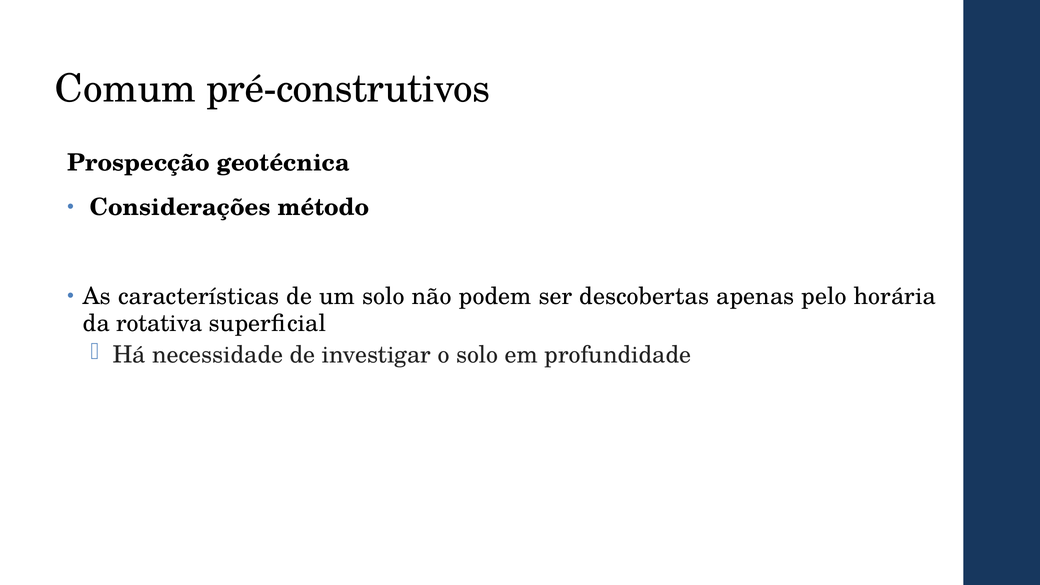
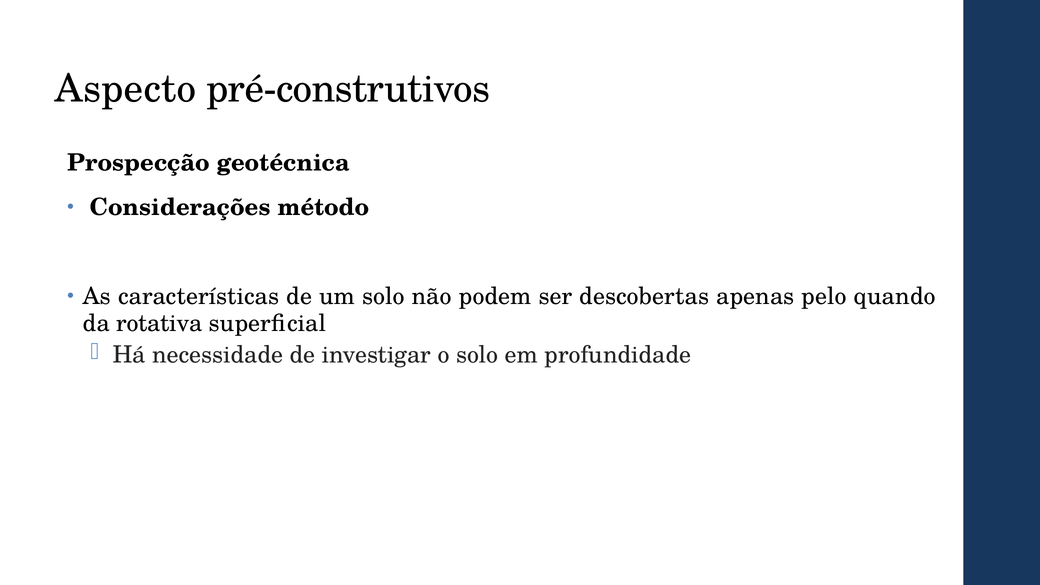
Comum: Comum -> Aspecto (125, 89)
horária: horária -> quando (895, 296)
